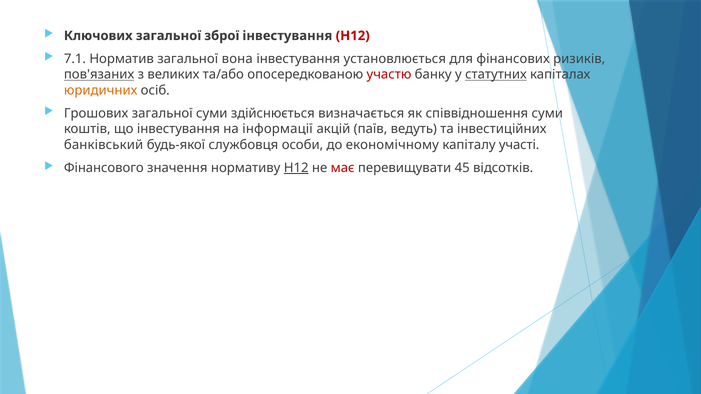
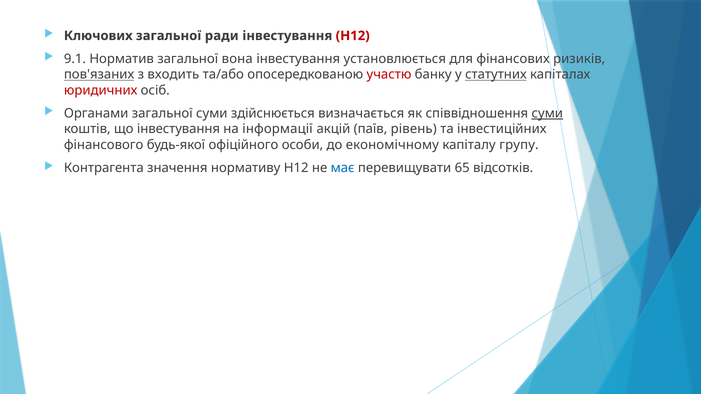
зброї: зброї -> ради (222, 36)
7.1: 7.1 -> 9.1 (75, 59)
великих: великих -> входить (173, 75)
юридичних colour: orange -> red (101, 90)
Грошових: Грошових -> Органами (96, 113)
суми underline: none -> present (547, 113)
ведуть: ведуть -> рівень (414, 129)
банківський: банківський -> фінансового (104, 145)
службовця: службовця -> офіційного (243, 145)
участі: участі -> групу (519, 145)
Фінансового: Фінансового -> Контрагента (104, 168)
Н12 underline: present -> none (296, 168)
має colour: red -> blue (343, 168)
45: 45 -> 65 (462, 168)
